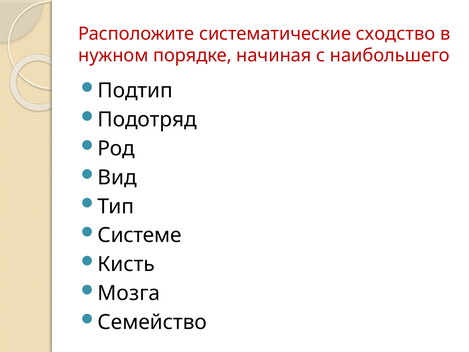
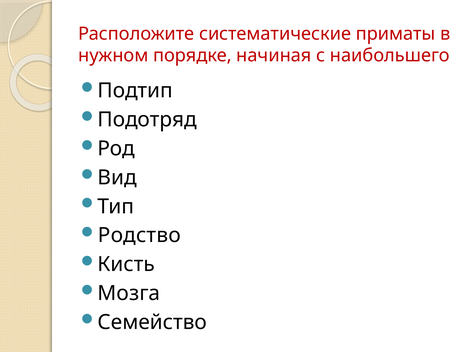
сходство: сходство -> приматы (396, 34)
Системе: Системе -> Родство (139, 235)
